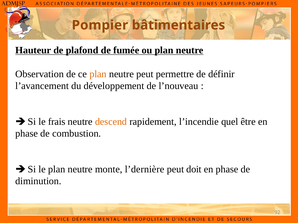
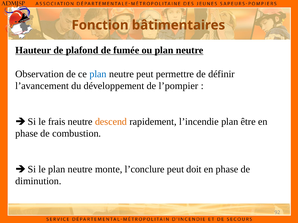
Pompier: Pompier -> Fonction (100, 25)
plan colour: orange -> blue (98, 74)
l’nouveau: l’nouveau -> l’pompier (178, 86)
l’incendie quel: quel -> plan (230, 122)
l’dernière: l’dernière -> l’conclure (145, 170)
